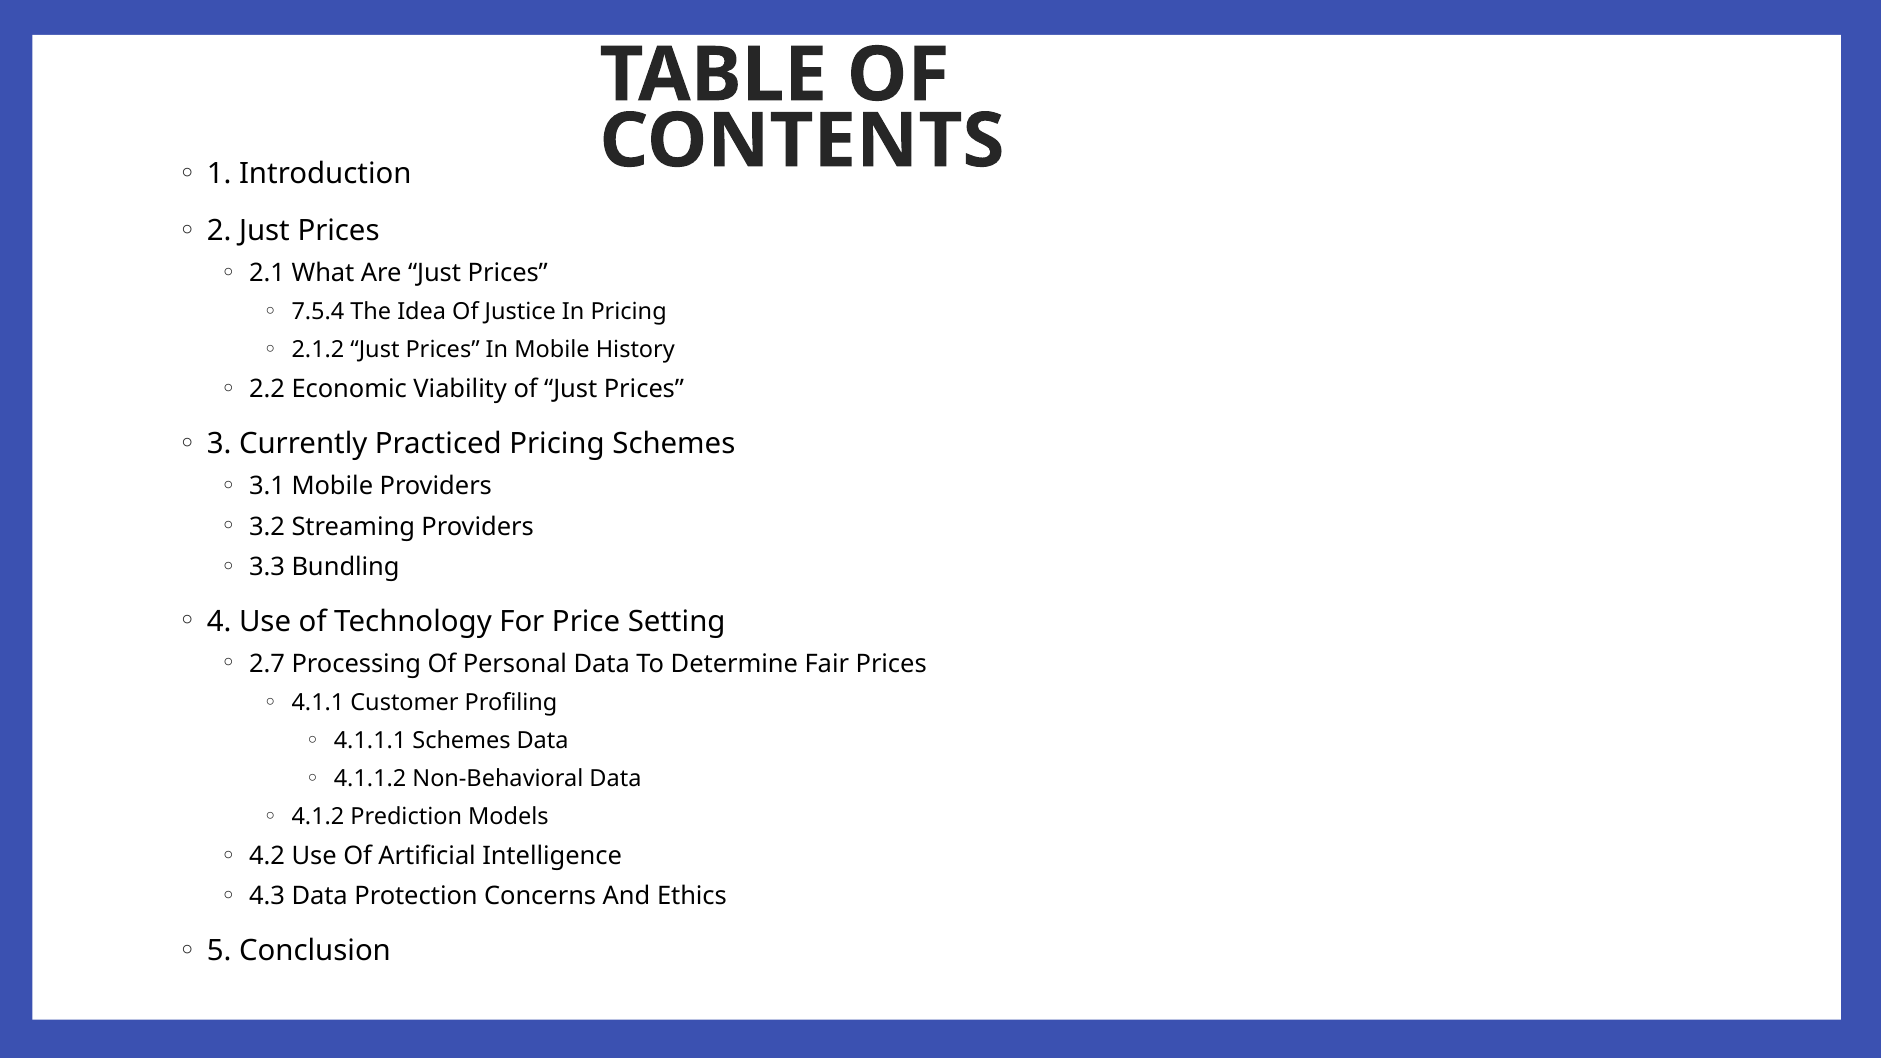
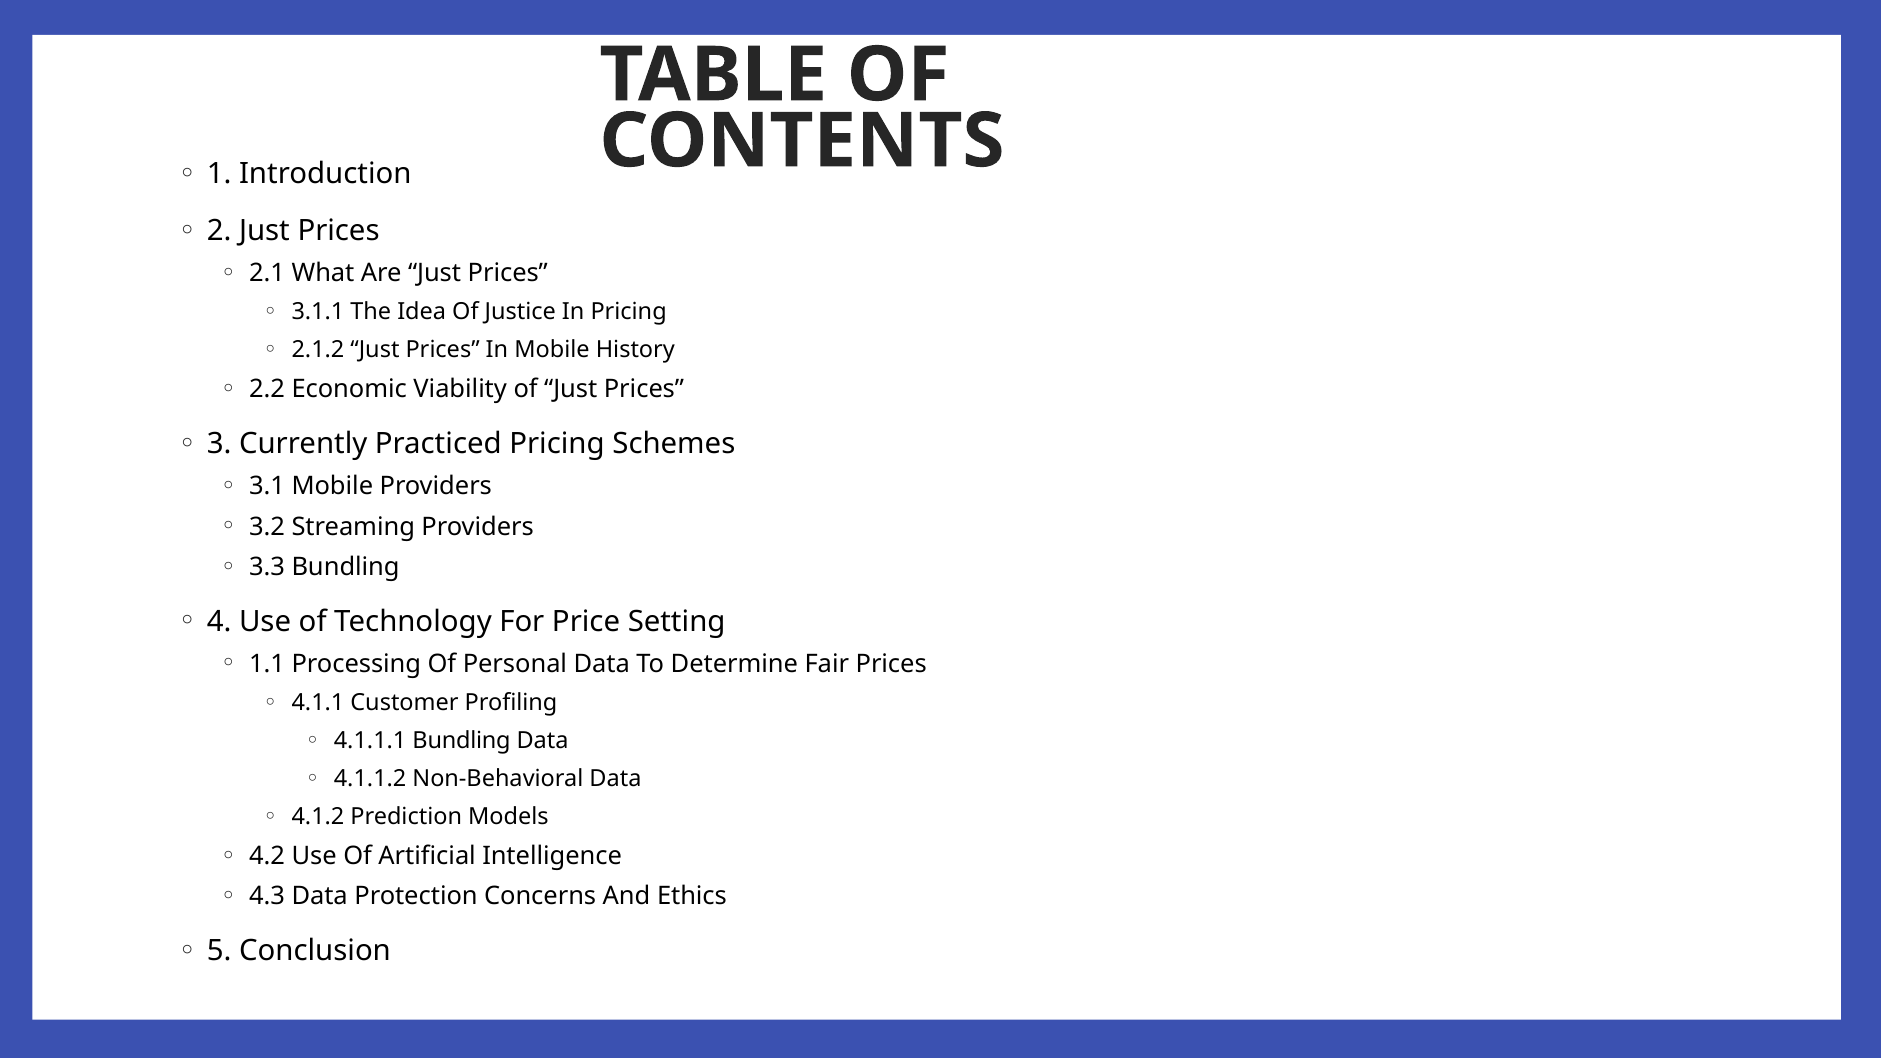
7.5.4: 7.5.4 -> 3.1.1 (318, 312)
2.7: 2.7 -> 1.1 (267, 664)
4.1.1.1 Schemes: Schemes -> Bundling (462, 741)
